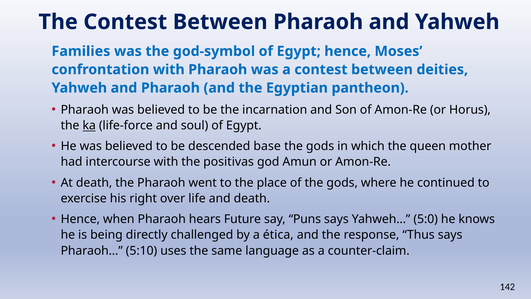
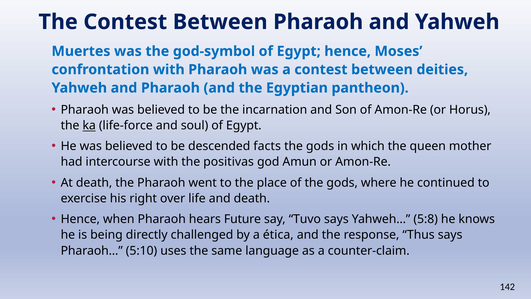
Families: Families -> Muertes (81, 51)
base: base -> facts (267, 146)
Puns: Puns -> Tuvo (305, 219)
5:0: 5:0 -> 5:8 (426, 219)
